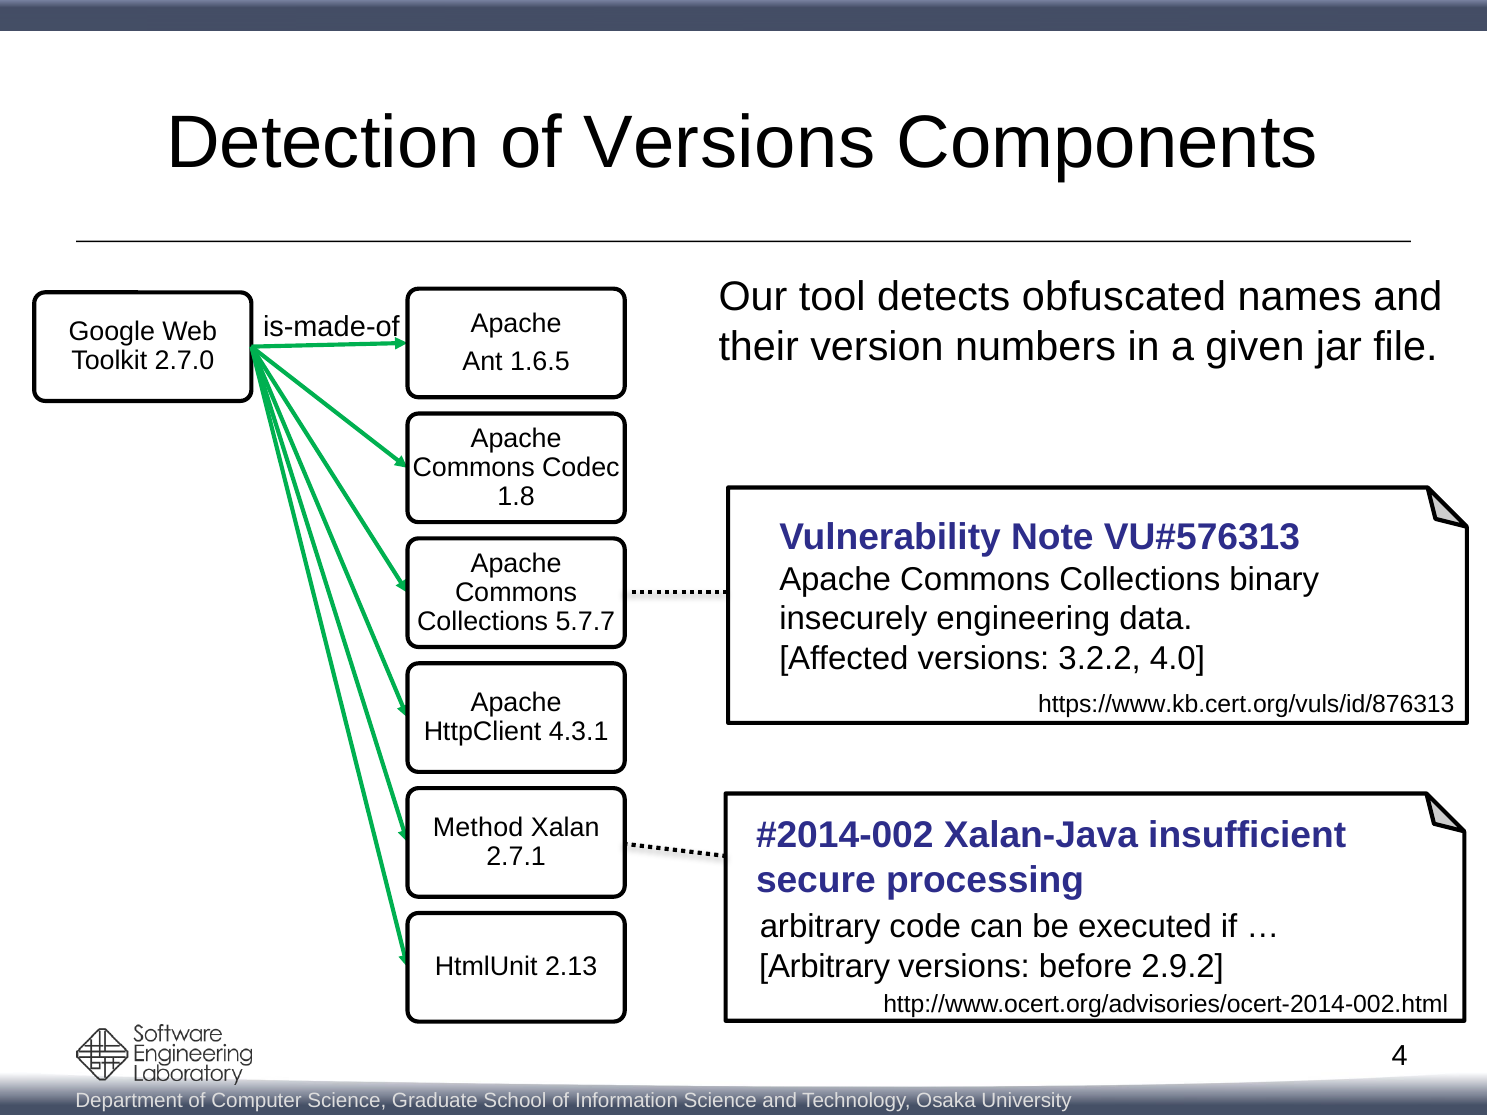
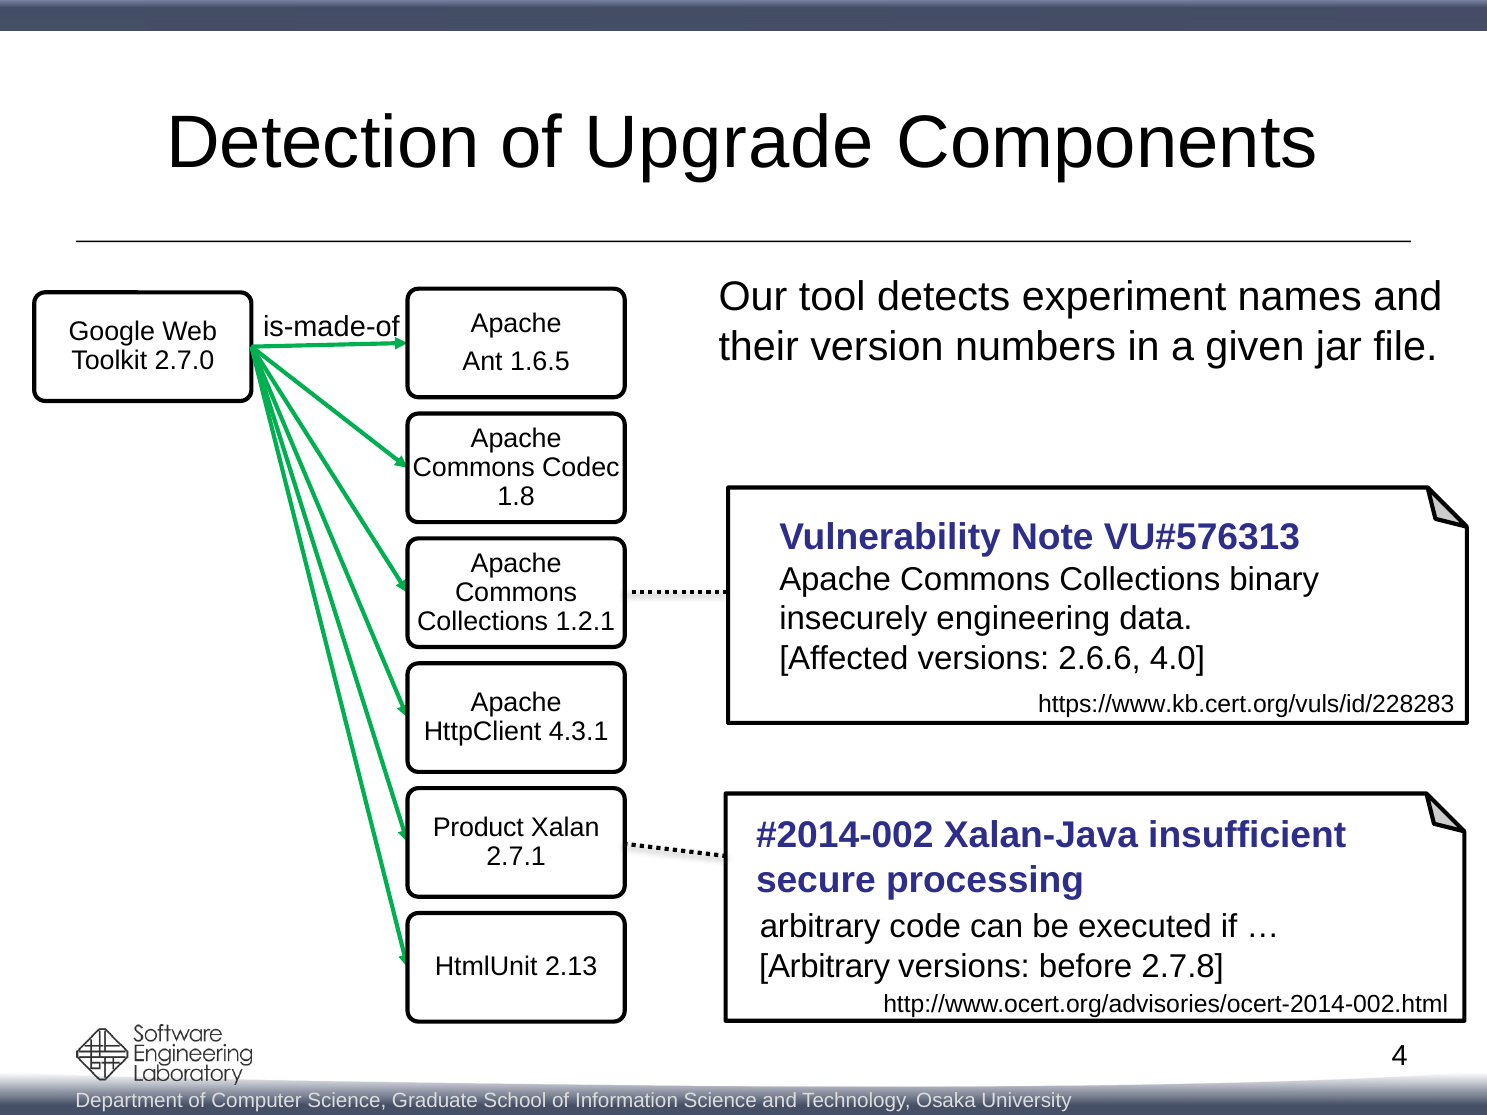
of Versions: Versions -> Upgrade (729, 143)
obfuscated: obfuscated -> experiment (1124, 297)
5.7.7: 5.7.7 -> 1.2.1 (585, 622)
3.2.2: 3.2.2 -> 2.6.6 (1100, 659)
https://www.kb.cert.org/vuls/id/876313: https://www.kb.cert.org/vuls/id/876313 -> https://www.kb.cert.org/vuls/id/228283 (1246, 704)
Method: Method -> Product (478, 828)
2.9.2: 2.9.2 -> 2.7.8 (1183, 967)
